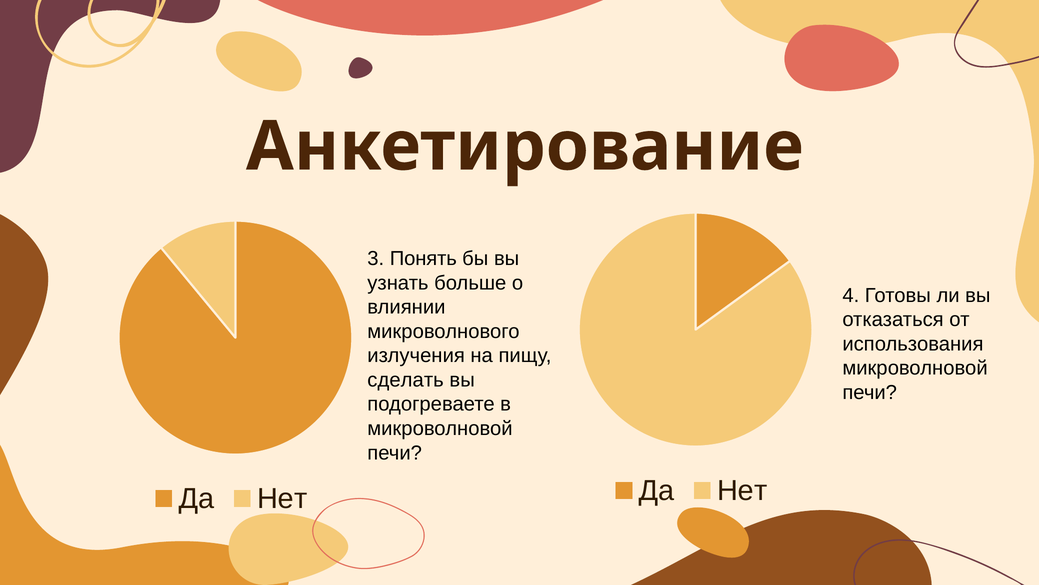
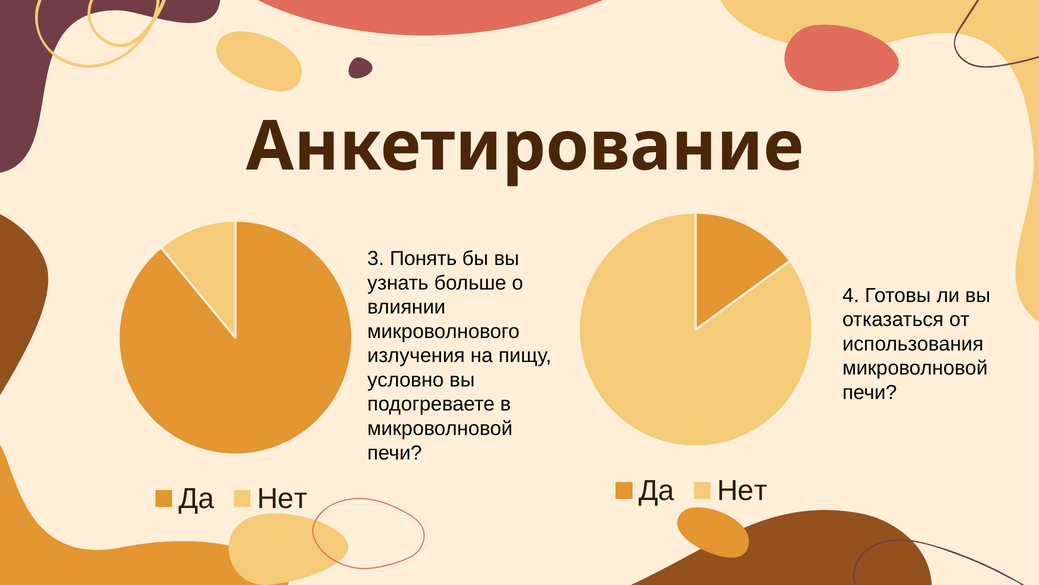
сделать: сделать -> условно (406, 380)
